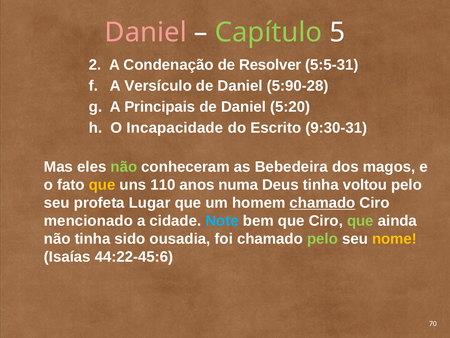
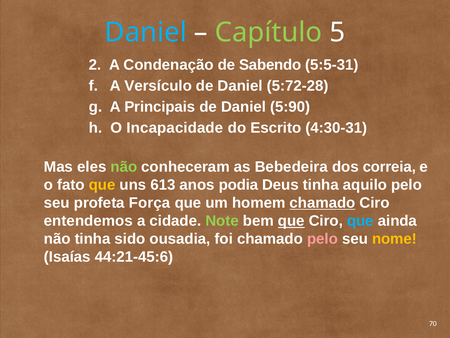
Daniel colour: pink -> light blue (146, 32)
Resolver: Resolver -> Sabendo (270, 65)
5:90-28: 5:90-28 -> 5:72-28 (298, 86)
5:20: 5:20 -> 5:90 (290, 107)
9:30-31: 9:30-31 -> 4:30-31 (336, 128)
magos: magos -> correia (389, 167)
110: 110 -> 613 (163, 185)
numa: numa -> podia (238, 185)
voltou: voltou -> aquilo (365, 185)
Lugar: Lugar -> Força (150, 203)
mencionado: mencionado -> entendemos (88, 221)
Note colour: light blue -> light green (222, 221)
que underline: none -> present (291, 221)
que colour: light green -> light blue (360, 221)
pelo colour: light green -> pink (322, 239)
44:22-45:6: 44:22-45:6 -> 44:21-45:6 (134, 257)
